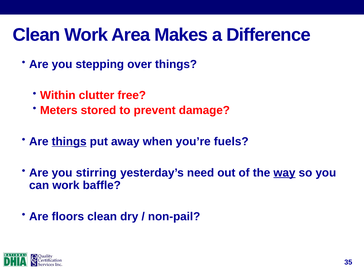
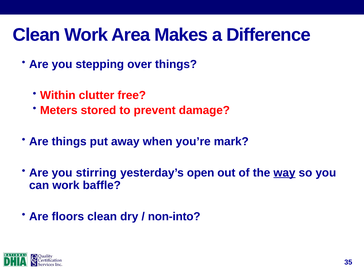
things underline: present -> none (69, 142)
fuels: fuels -> mark (231, 142)
need: need -> open (201, 173)
non-pail: non-pail -> non-into (174, 216)
